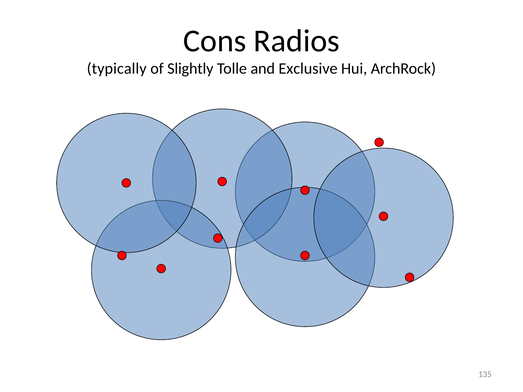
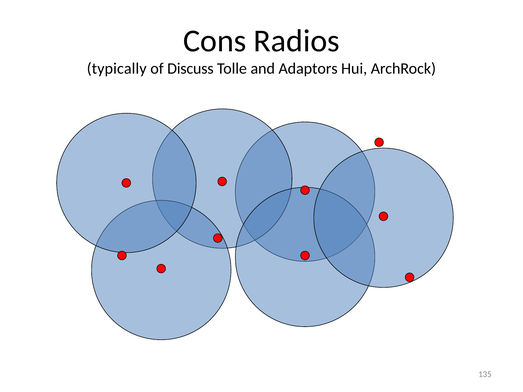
Slightly: Slightly -> Discuss (190, 69)
Exclusive: Exclusive -> Adaptors (308, 69)
